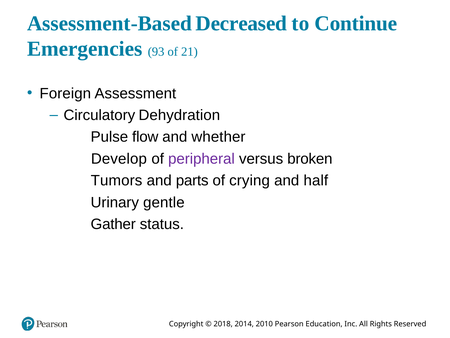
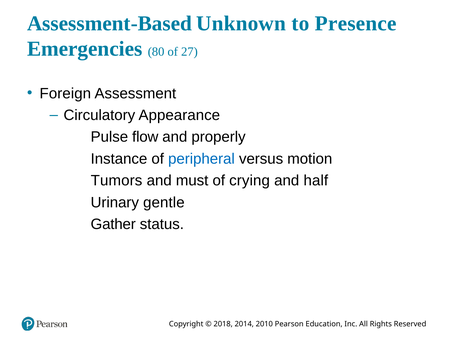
Decreased: Decreased -> Unknown (241, 23)
Continue: Continue -> Presence (356, 23)
93: 93 -> 80 (156, 52)
21: 21 -> 27 (189, 52)
Dehydration: Dehydration -> Appearance (179, 115)
whether: whether -> properly (219, 137)
Develop: Develop -> Instance (119, 159)
peripheral colour: purple -> blue (201, 159)
broken: broken -> motion (310, 159)
parts: parts -> must (192, 180)
